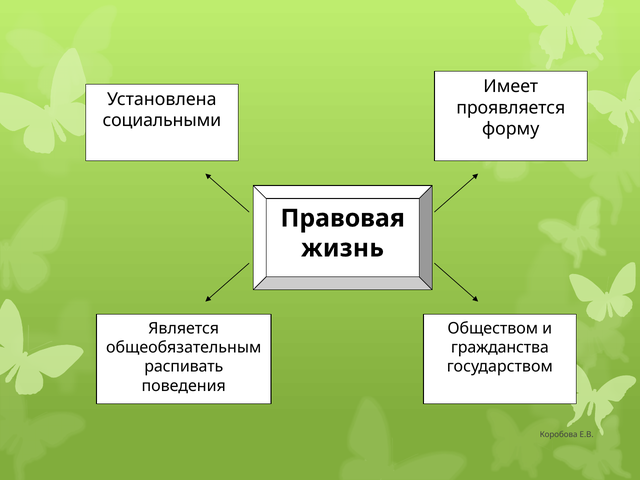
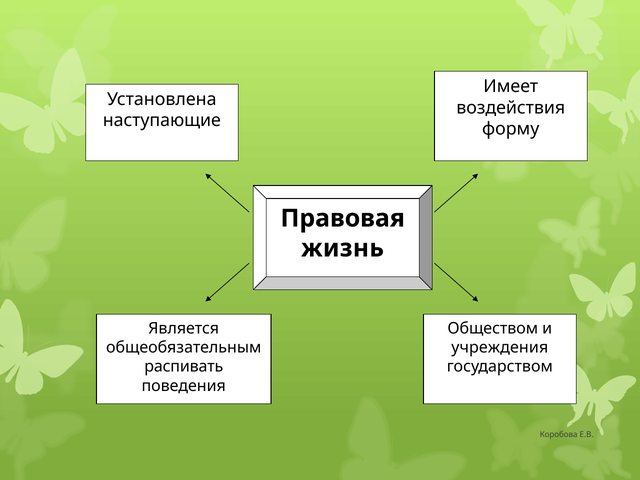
проявляется: проявляется -> воздействия (511, 108)
социальными: социальными -> наступающие (162, 120)
гражданства: гражданства -> учреждения (500, 347)
